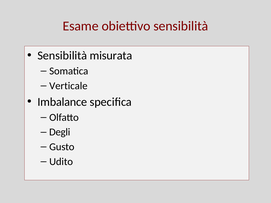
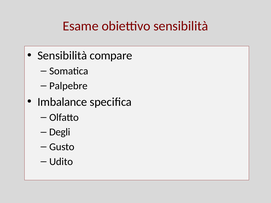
misurata: misurata -> compare (111, 56)
Verticale: Verticale -> Palpebre (68, 86)
